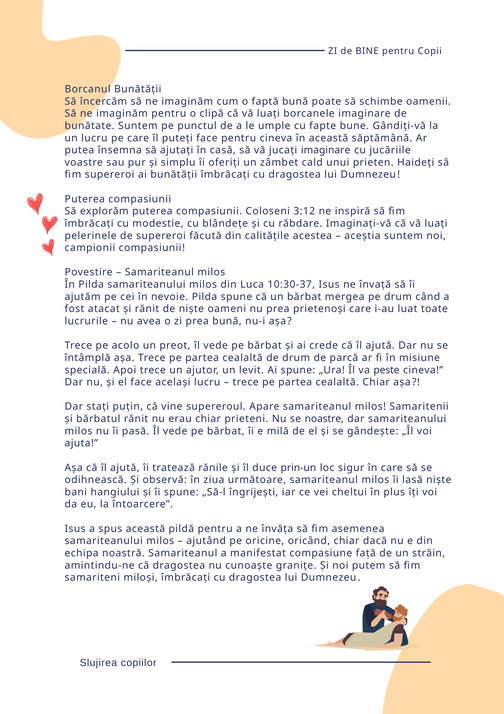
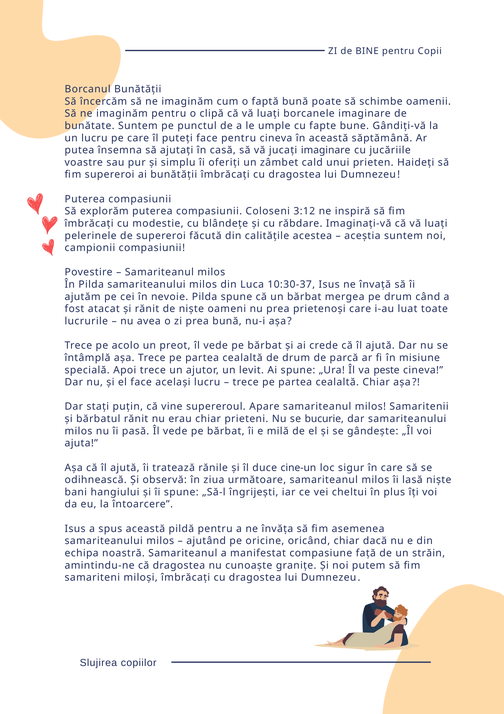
noastre: noastre -> bucurie (324, 418)
prin-un: prin-un -> cine-un (298, 467)
